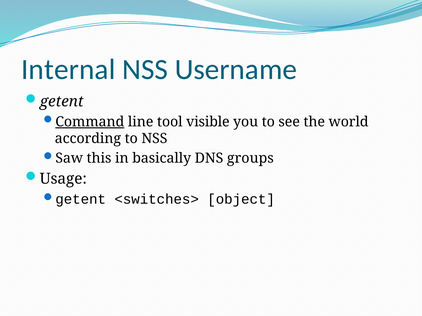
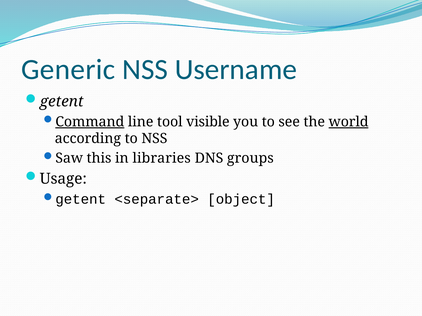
Internal: Internal -> Generic (68, 70)
world underline: none -> present (349, 122)
basically: basically -> libraries (162, 158)
<switches>: <switches> -> <separate> (157, 199)
